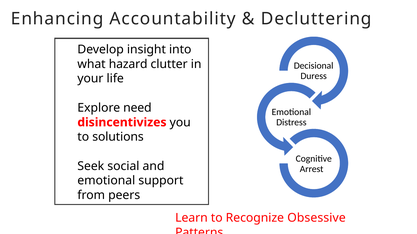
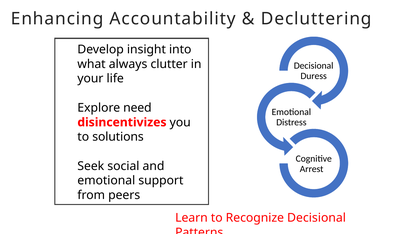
hazard: hazard -> always (128, 64)
Recognize Obsessive: Obsessive -> Decisional (317, 218)
